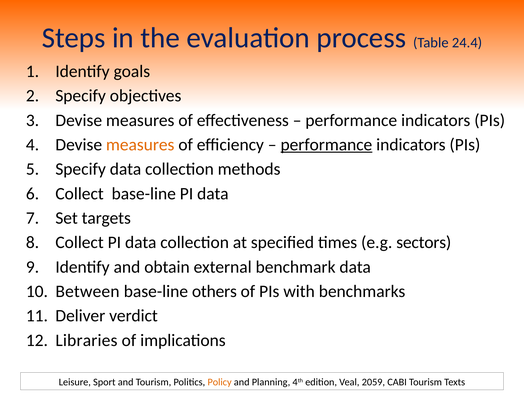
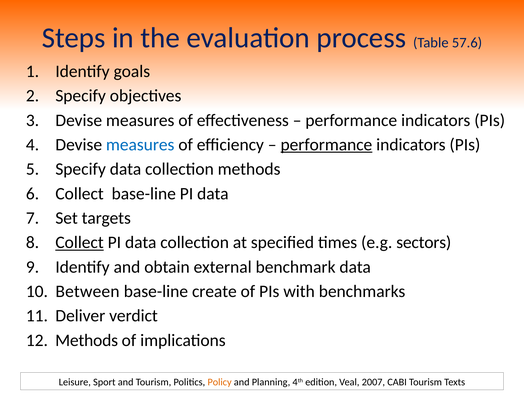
24.4: 24.4 -> 57.6 (467, 43)
measures colour: orange -> blue (140, 145)
Collect underline: none -> present (80, 243)
others: others -> create (214, 291)
Libraries: Libraries -> Methods (87, 340)
2059: 2059 -> 2007 (373, 382)
